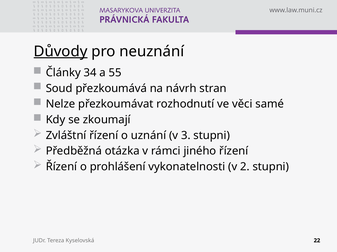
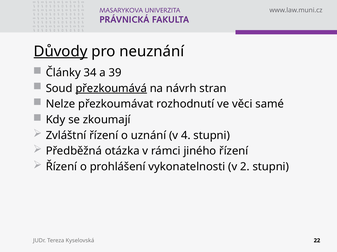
55: 55 -> 39 (115, 73)
přezkoumává underline: none -> present (111, 89)
3: 3 -> 4 (186, 136)
